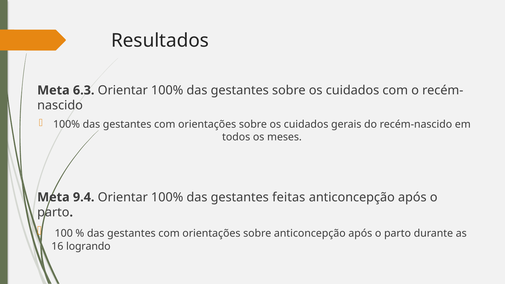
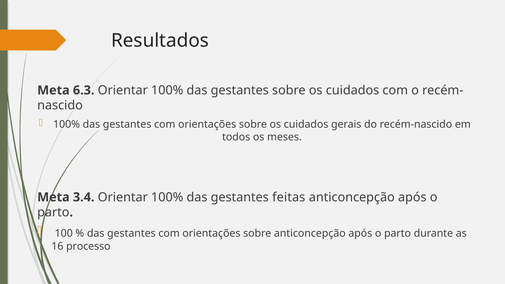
9.4: 9.4 -> 3.4 (84, 197)
logrando: logrando -> processo (88, 247)
